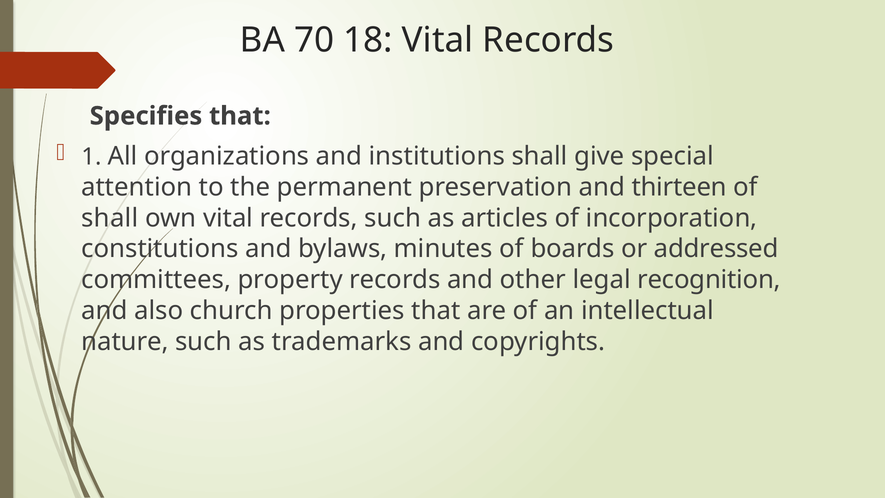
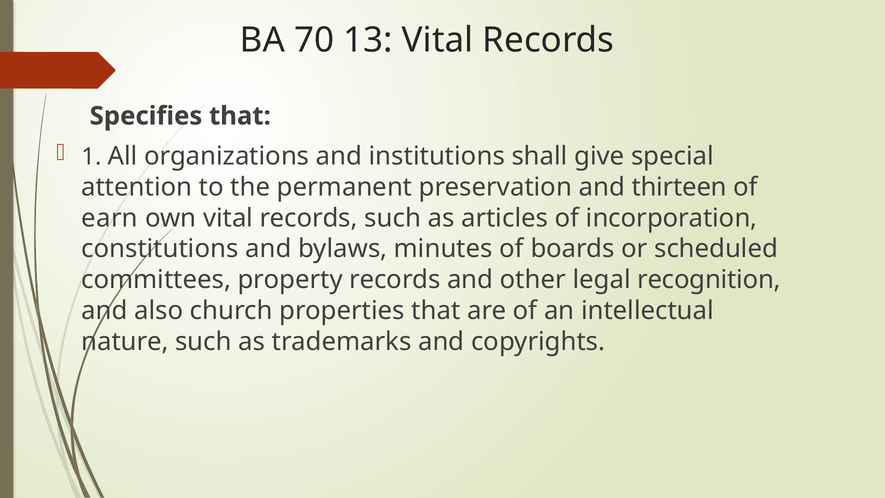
18: 18 -> 13 (368, 40)
shall: shall -> earn (110, 218)
addressed: addressed -> scheduled (716, 249)
